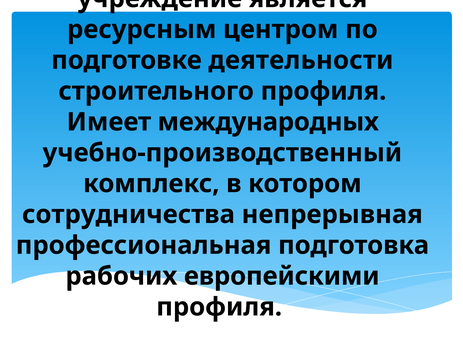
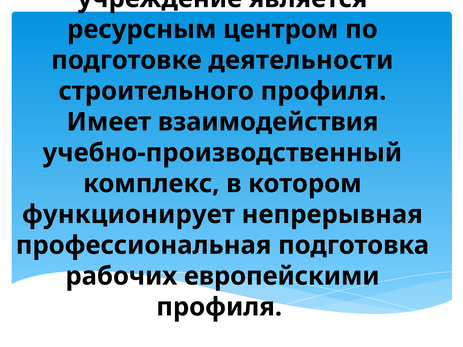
международных: международных -> взаимодействия (268, 122)
сотрудничества: сотрудничества -> функционирует (128, 215)
